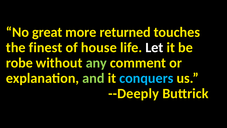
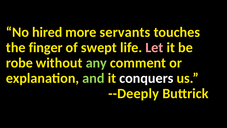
great: great -> hired (47, 32)
returned: returned -> servants (125, 32)
finest: finest -> finger (46, 47)
house: house -> swept (99, 47)
Let colour: white -> pink (154, 47)
conquers colour: light blue -> white (146, 78)
